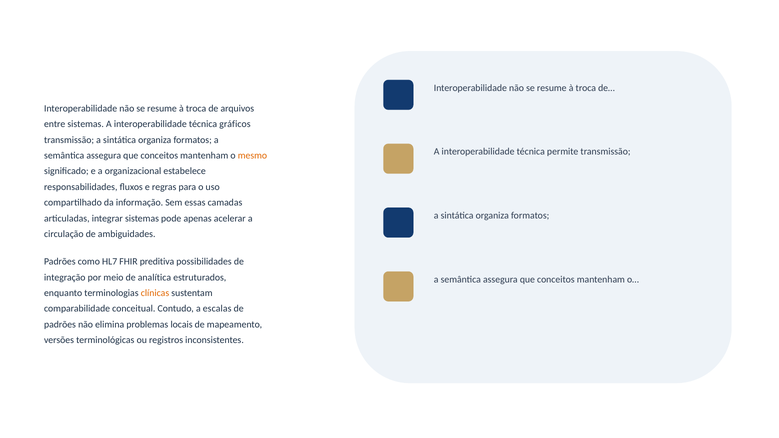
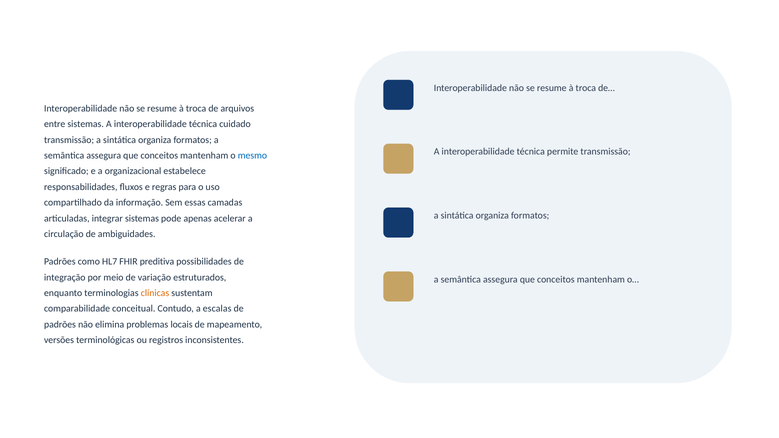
gráficos: gráficos -> cuidado (235, 124)
mesmo colour: orange -> blue (252, 156)
analítica: analítica -> variação (154, 277)
